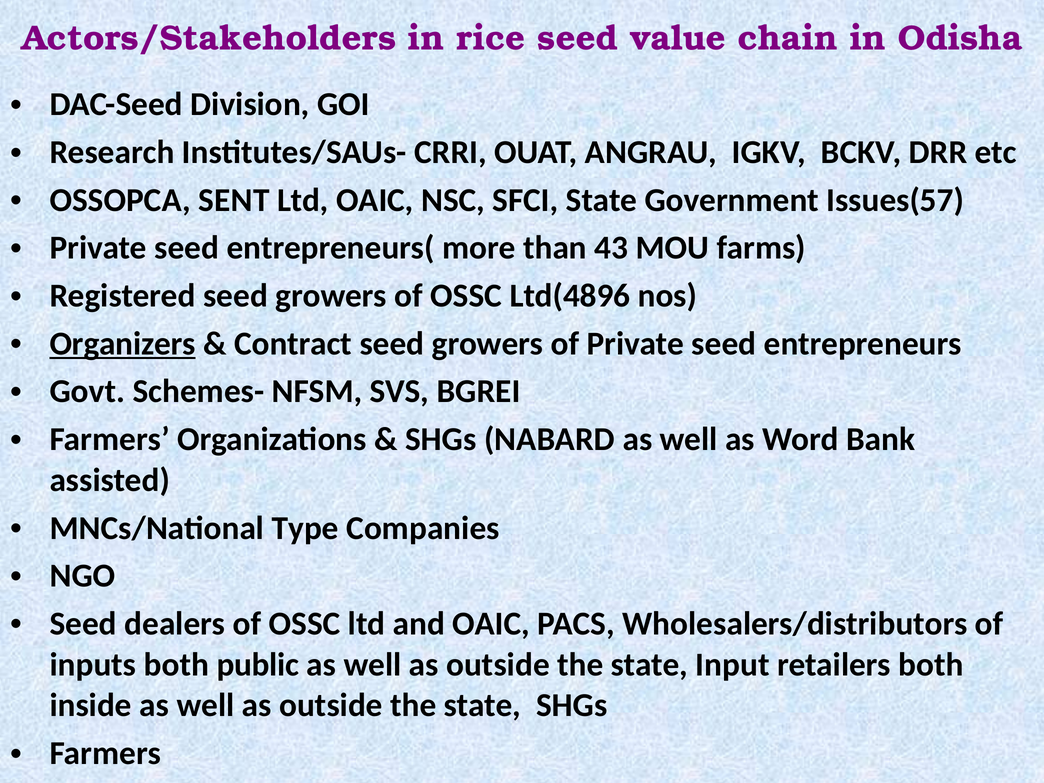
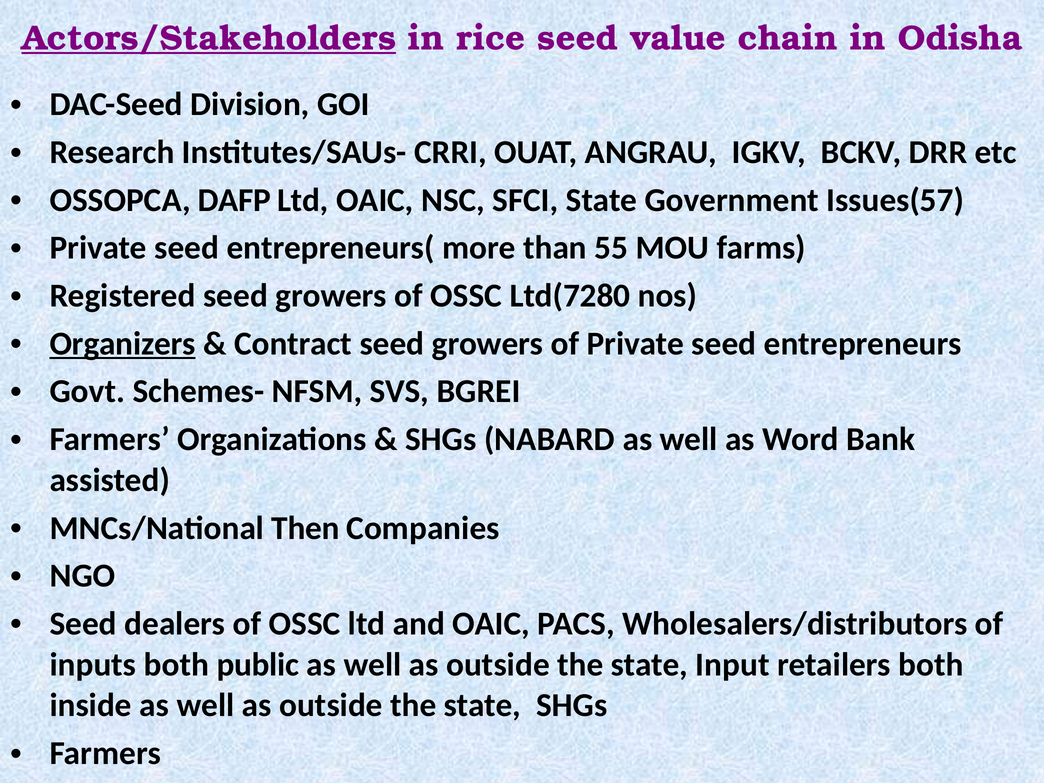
Actors/Stakeholders underline: none -> present (209, 38)
SENT: SENT -> DAFP (234, 200)
43: 43 -> 55 (611, 248)
Ltd(4896: Ltd(4896 -> Ltd(7280 (570, 296)
Type: Type -> Then (305, 528)
